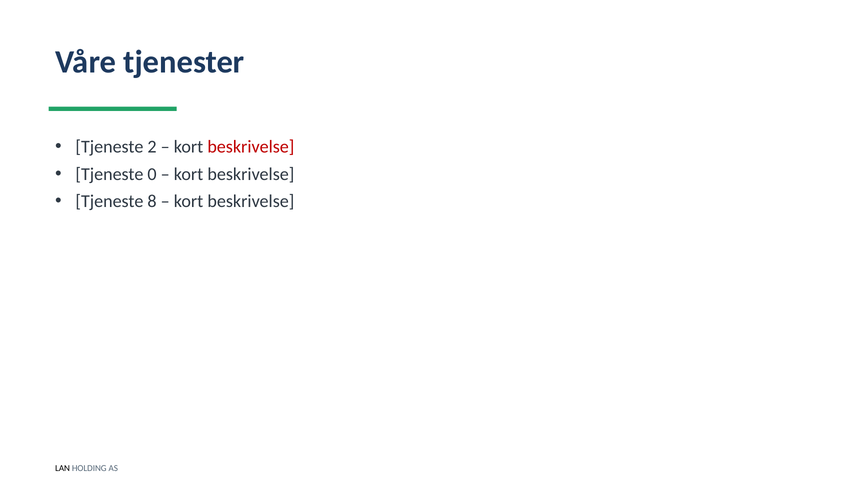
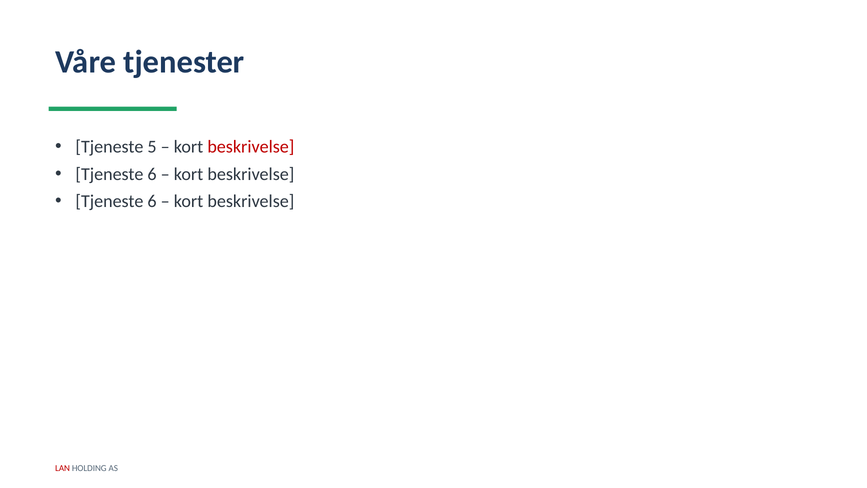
2: 2 -> 5 (152, 147)
0: 0 -> 6 (152, 174)
8: 8 -> 6 (152, 201)
LAN colour: black -> red (63, 468)
